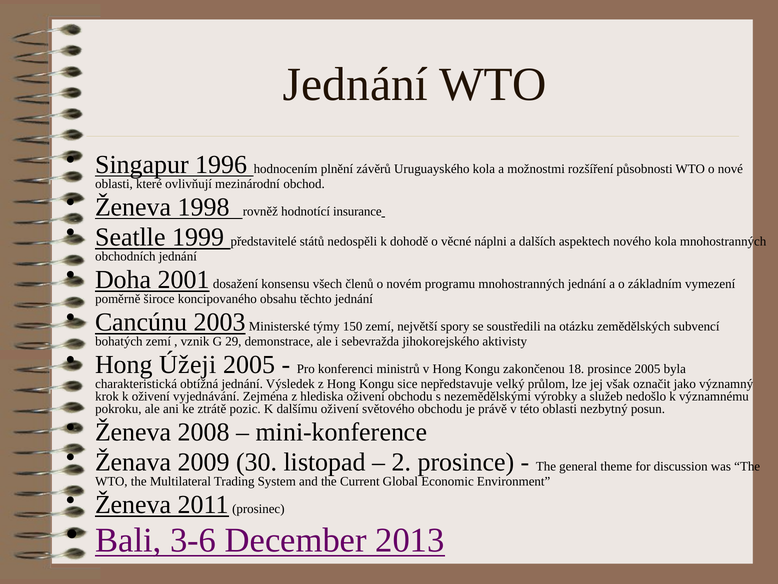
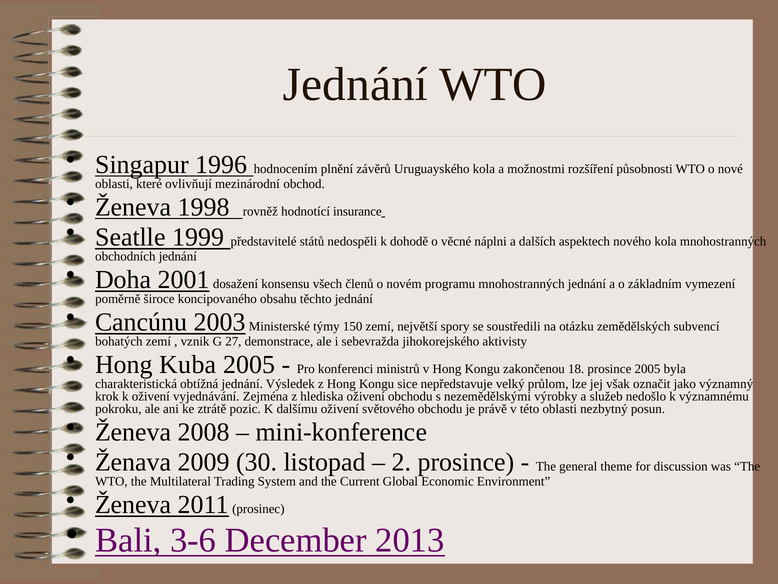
29: 29 -> 27 (233, 341)
Úžeji: Úžeji -> Kuba (188, 364)
